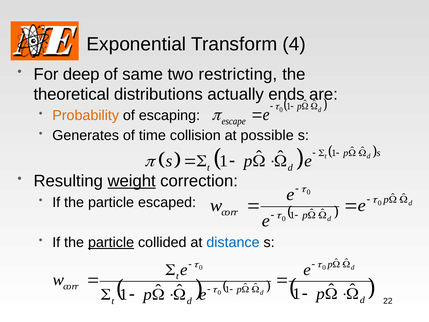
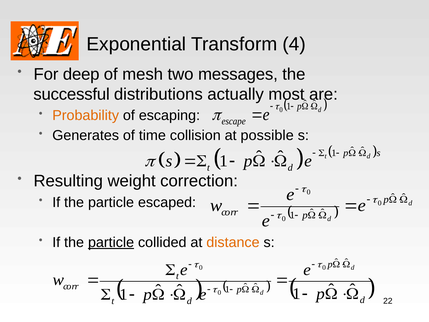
same: same -> mesh (143, 74)
restricting: restricting -> messages (238, 74)
theoretical: theoretical -> successful (72, 94)
ends: ends -> most (286, 94)
weight underline: present -> none (132, 181)
distance colour: blue -> orange (233, 242)
